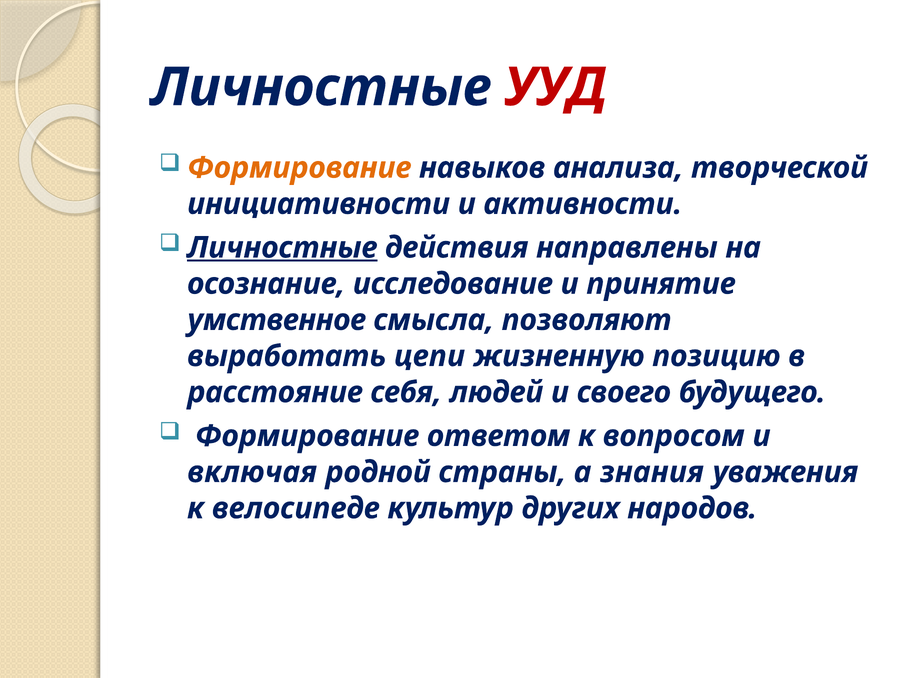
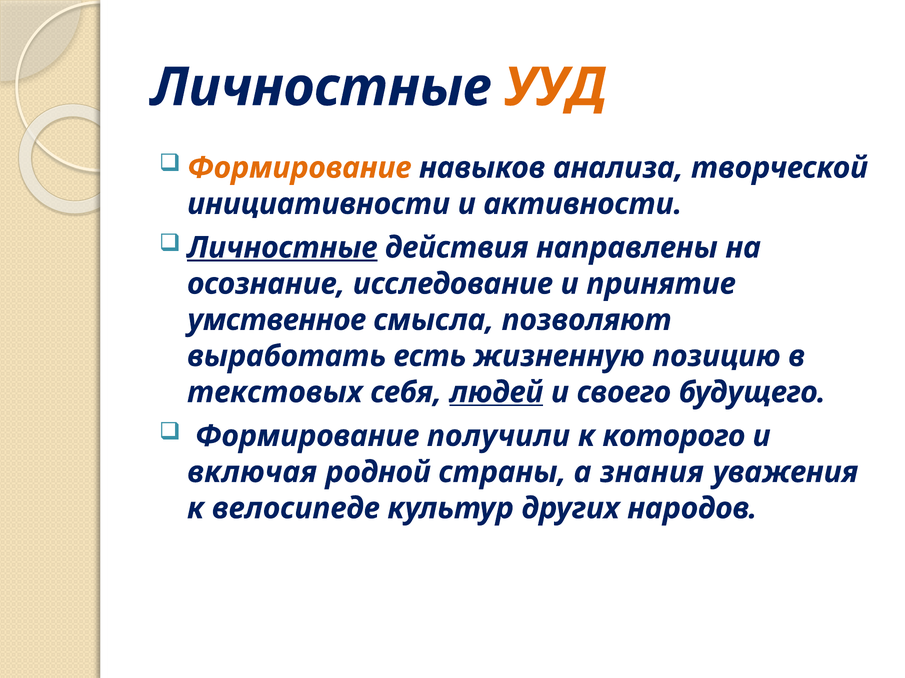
УУД colour: red -> orange (555, 88)
цепи: цепи -> есть (430, 357)
расстояние: расстояние -> текстовых (275, 393)
людей underline: none -> present (496, 393)
ответом: ответом -> получили (498, 436)
вопросом: вопросом -> которого (674, 436)
